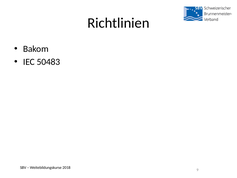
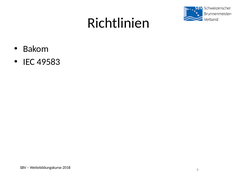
50483: 50483 -> 49583 (48, 62)
